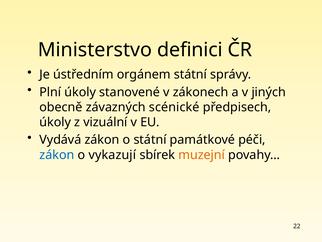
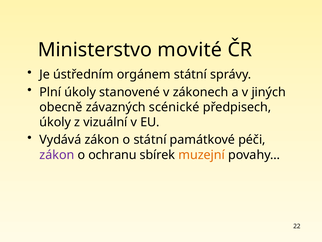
definici: definici -> movité (190, 50)
zákon colour: blue -> purple (57, 155)
vykazují: vykazují -> ochranu (112, 155)
